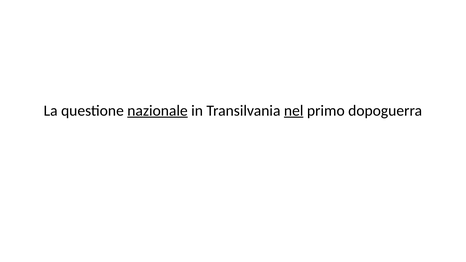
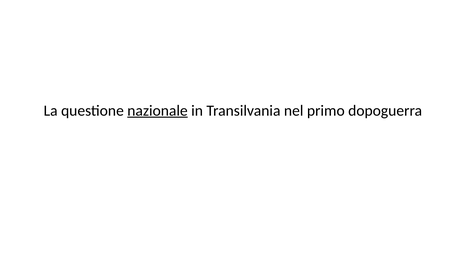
nel underline: present -> none (294, 111)
